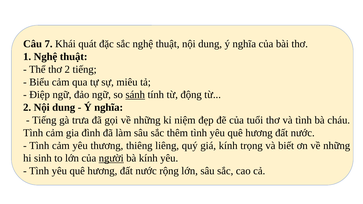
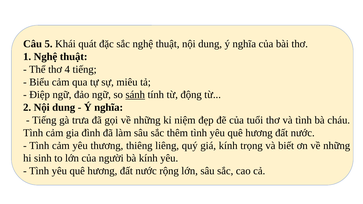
7: 7 -> 5 (49, 44)
thơ 2: 2 -> 4 (67, 69)
người underline: present -> none (111, 158)
